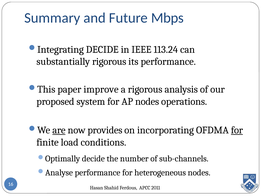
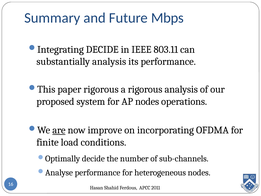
113.24: 113.24 -> 803.11 (166, 49)
substantially rigorous: rigorous -> analysis (109, 62)
paper improve: improve -> rigorous (101, 89)
provides: provides -> improve (105, 130)
for underline: present -> none (237, 130)
